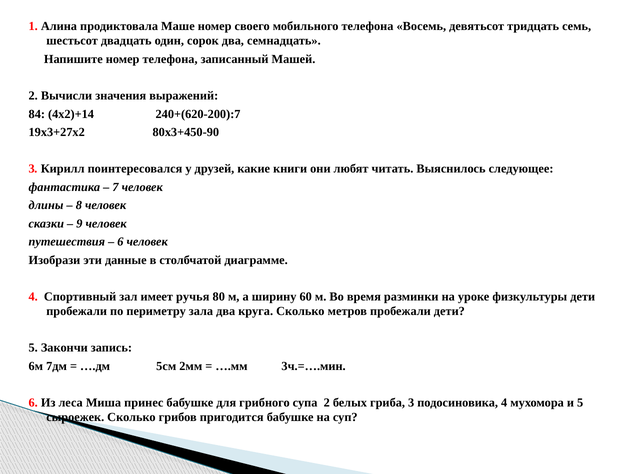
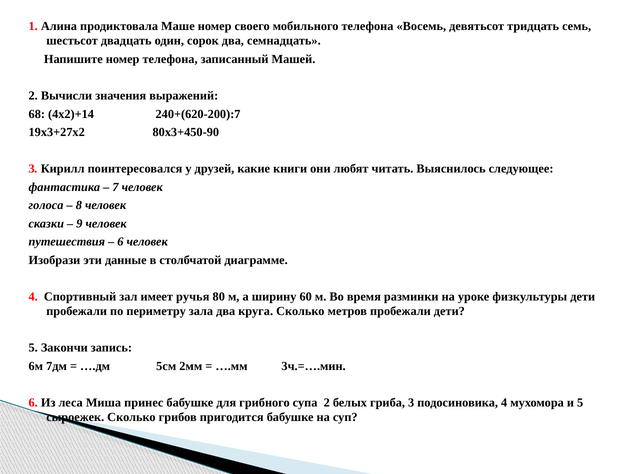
84: 84 -> 68 (37, 114)
длины: длины -> голоса (46, 205)
